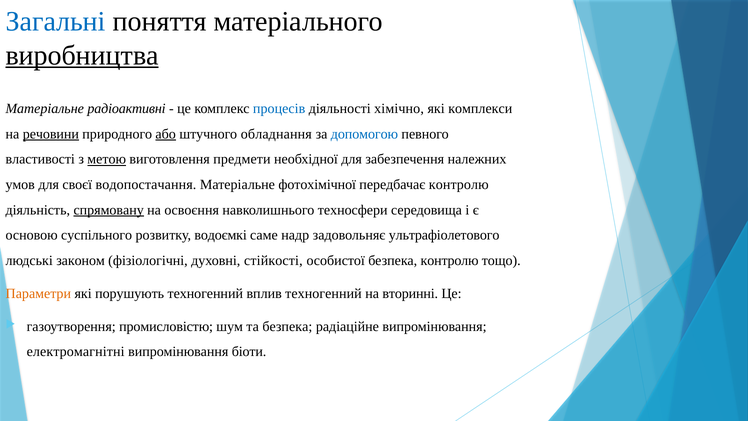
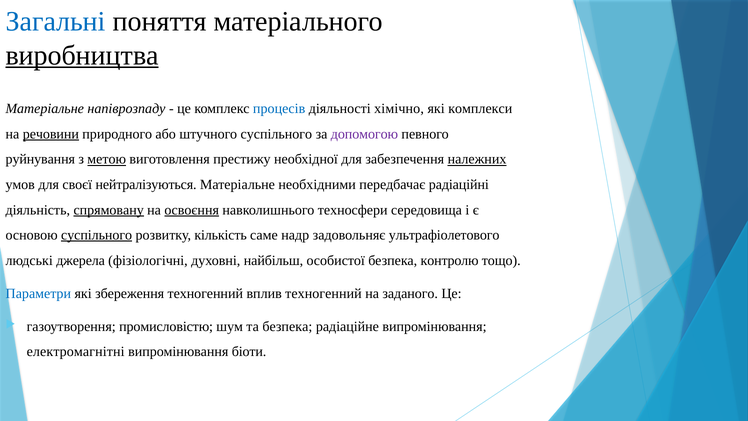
радіоактивні: радіоактивні -> напіврозпаду (126, 109)
або underline: present -> none (166, 134)
штучного обладнання: обладнання -> суспільного (276, 134)
допомогою colour: blue -> purple (364, 134)
властивості: властивості -> руйнування (40, 159)
предмети: предмети -> престижу (242, 159)
належних underline: none -> present (477, 159)
водопостачання: водопостачання -> нейтралізуються (146, 184)
фотохімічної: фотохімічної -> необхідними (317, 184)
передбачає контролю: контролю -> радіаційні (459, 184)
освоєння underline: none -> present (192, 210)
суспільного underline: none -> present (97, 235)
водоємкі: водоємкі -> кількість (221, 235)
законом: законом -> джерела (81, 260)
стійкості: стійкості -> найбільш (273, 260)
Параметри colour: orange -> blue (38, 293)
порушують: порушують -> збереження (130, 293)
вторинні: вторинні -> заданого (410, 293)
